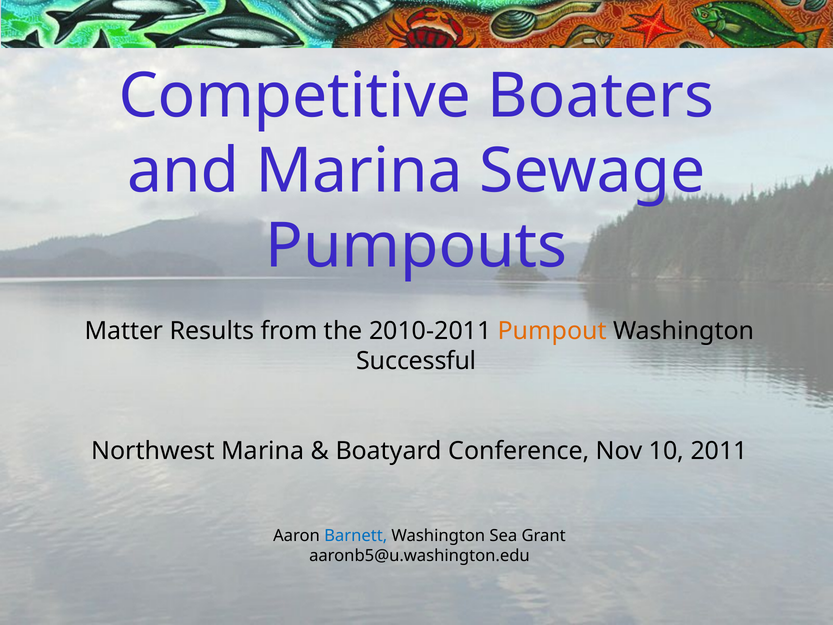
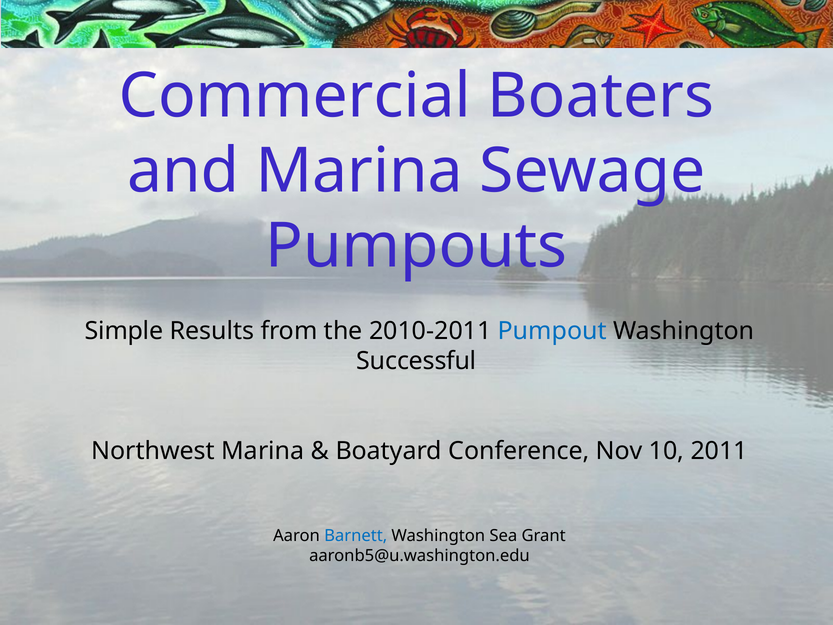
Competitive: Competitive -> Commercial (295, 96)
Matter: Matter -> Simple (124, 331)
Pumpout colour: orange -> blue (552, 331)
